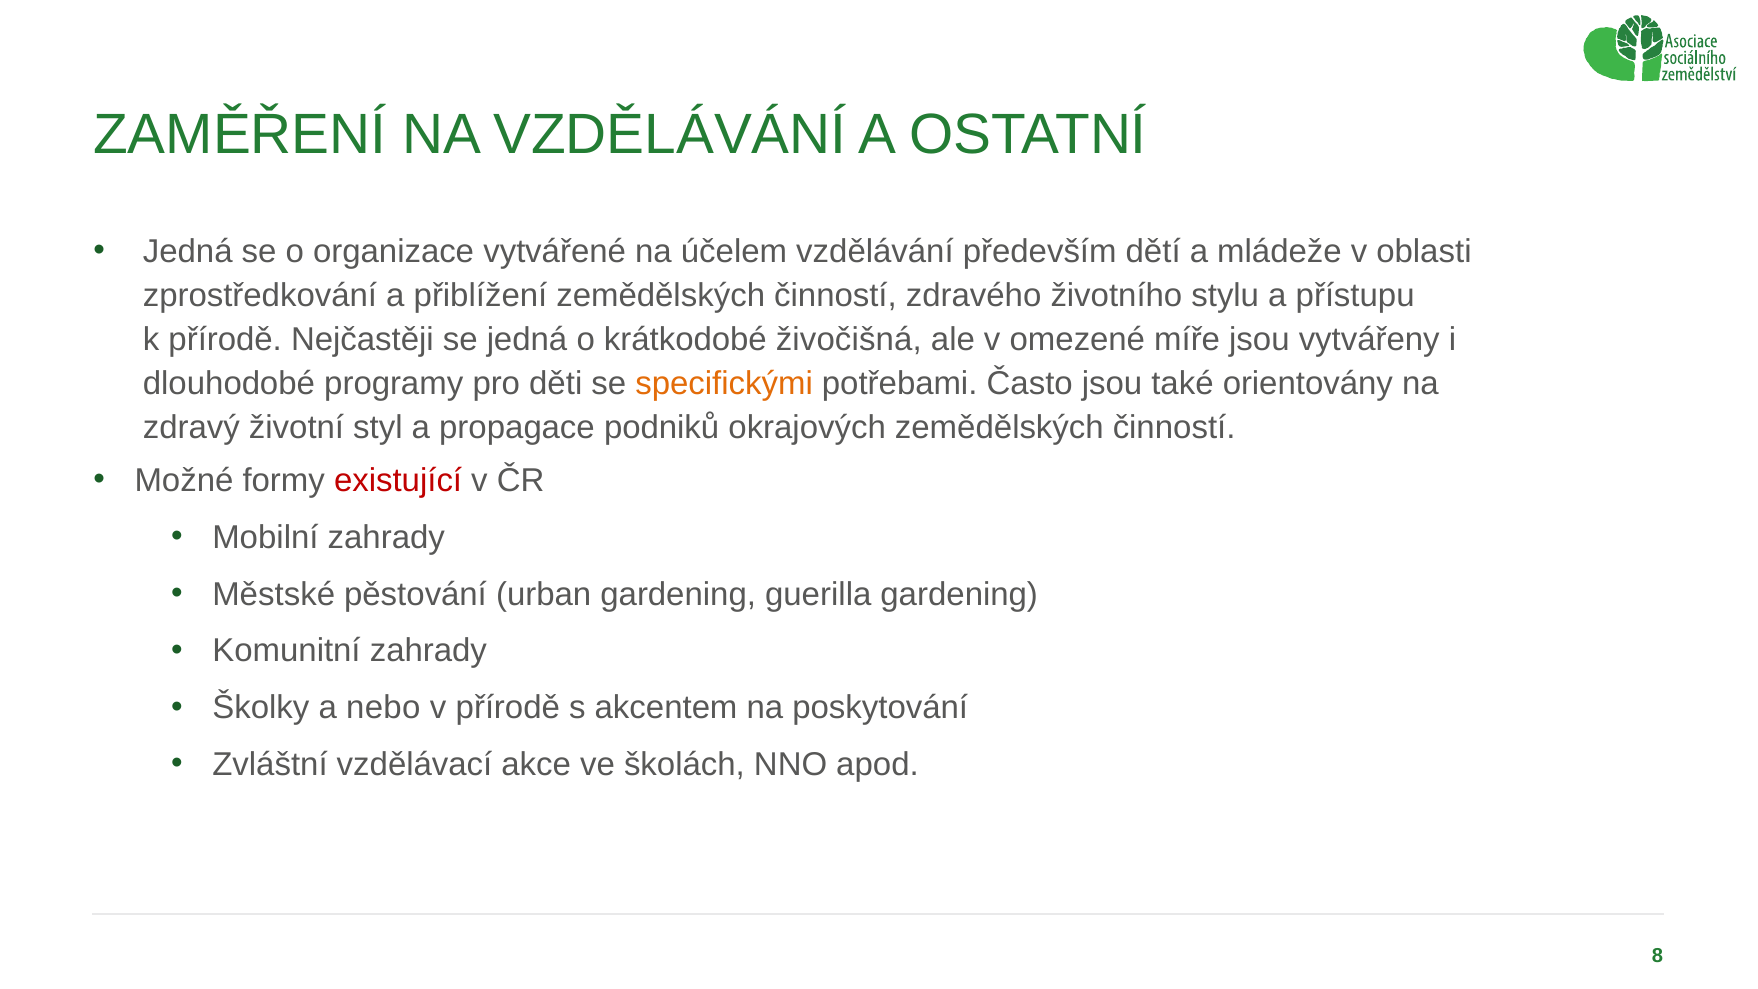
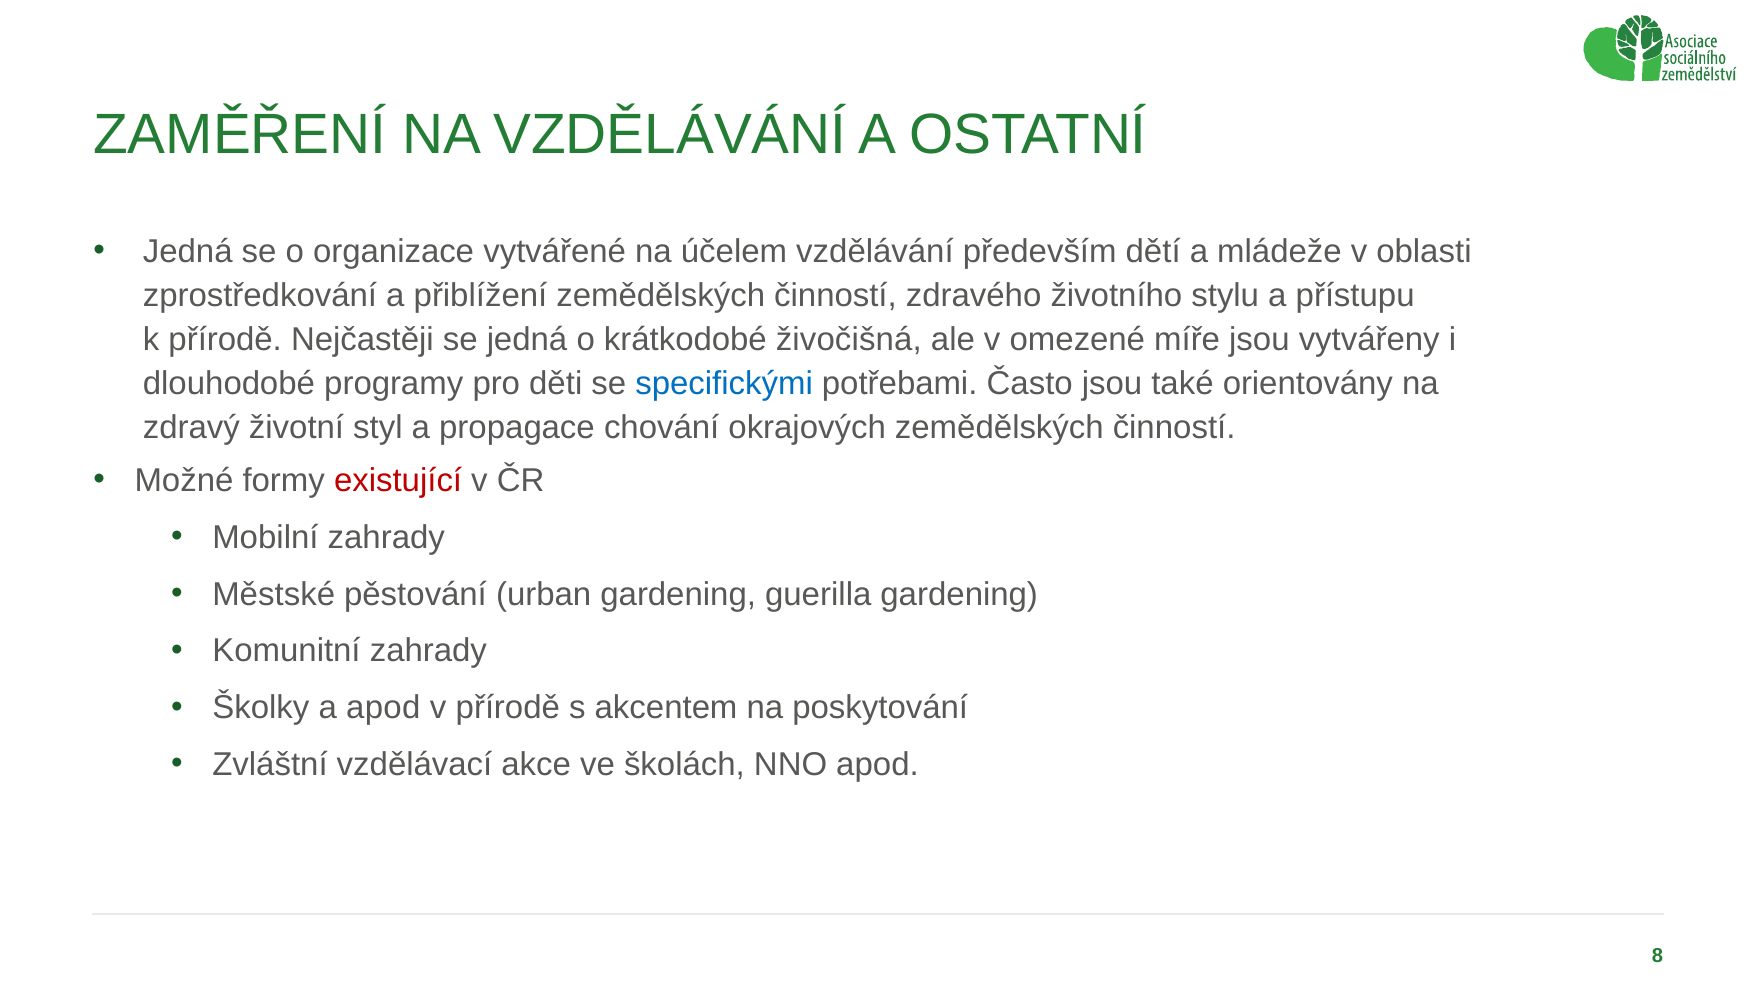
specifickými colour: orange -> blue (724, 384)
podniků: podniků -> chování (662, 428)
a nebo: nebo -> apod (383, 708)
